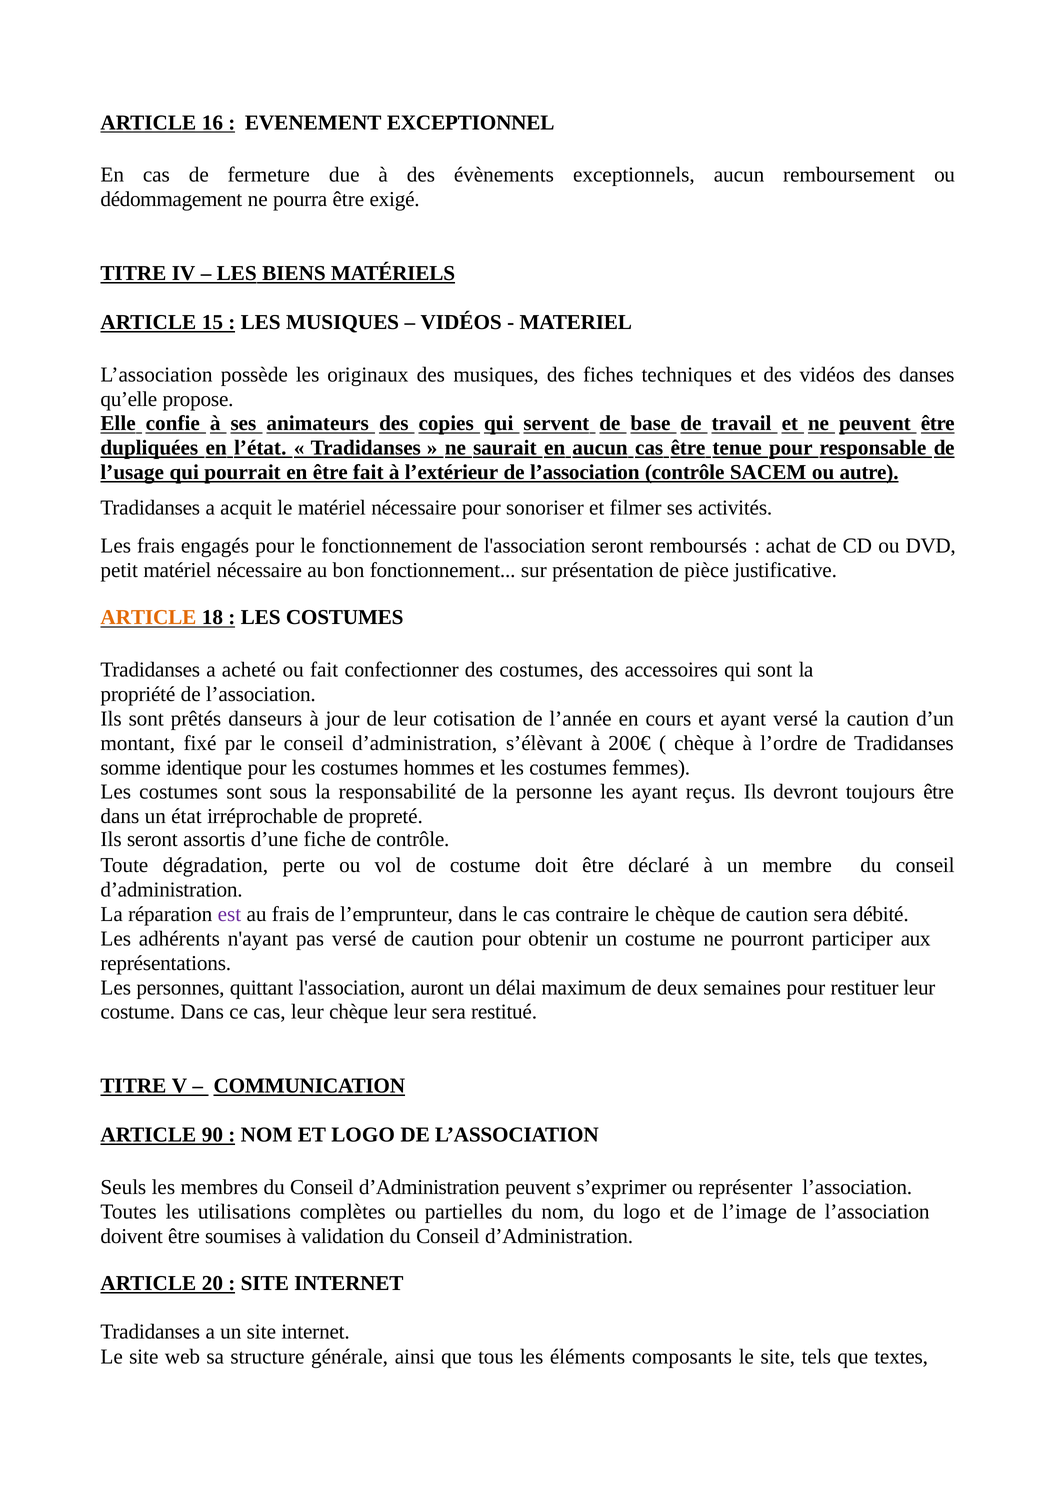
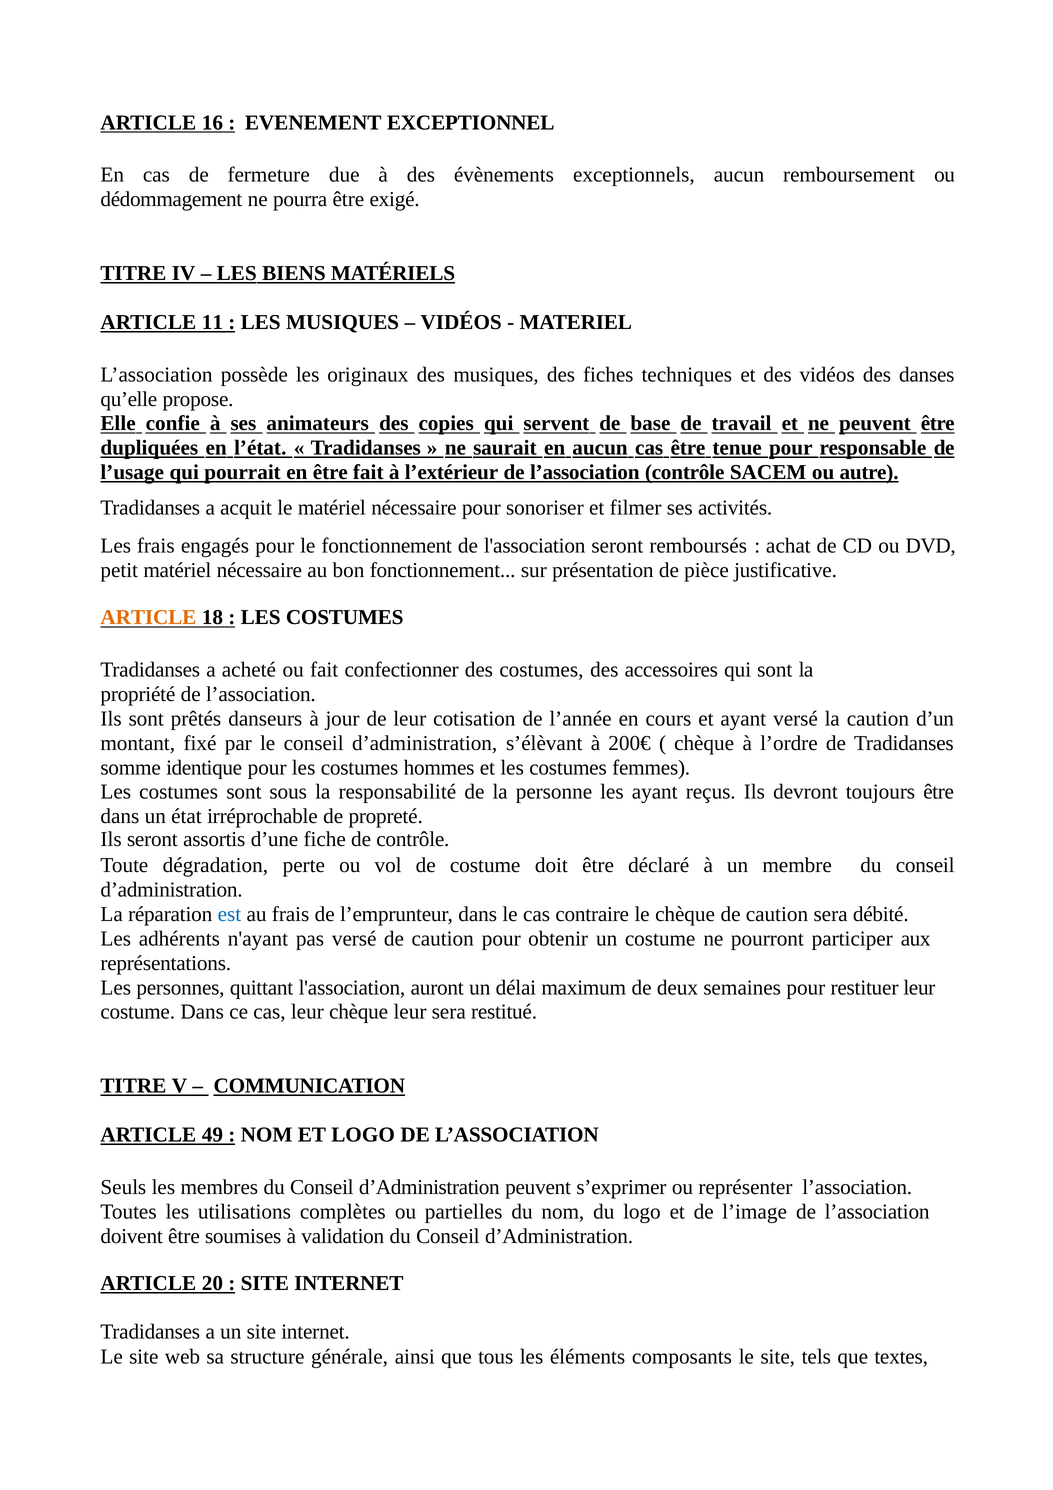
15: 15 -> 11 (212, 322)
est colour: purple -> blue (229, 914)
90: 90 -> 49 (212, 1135)
